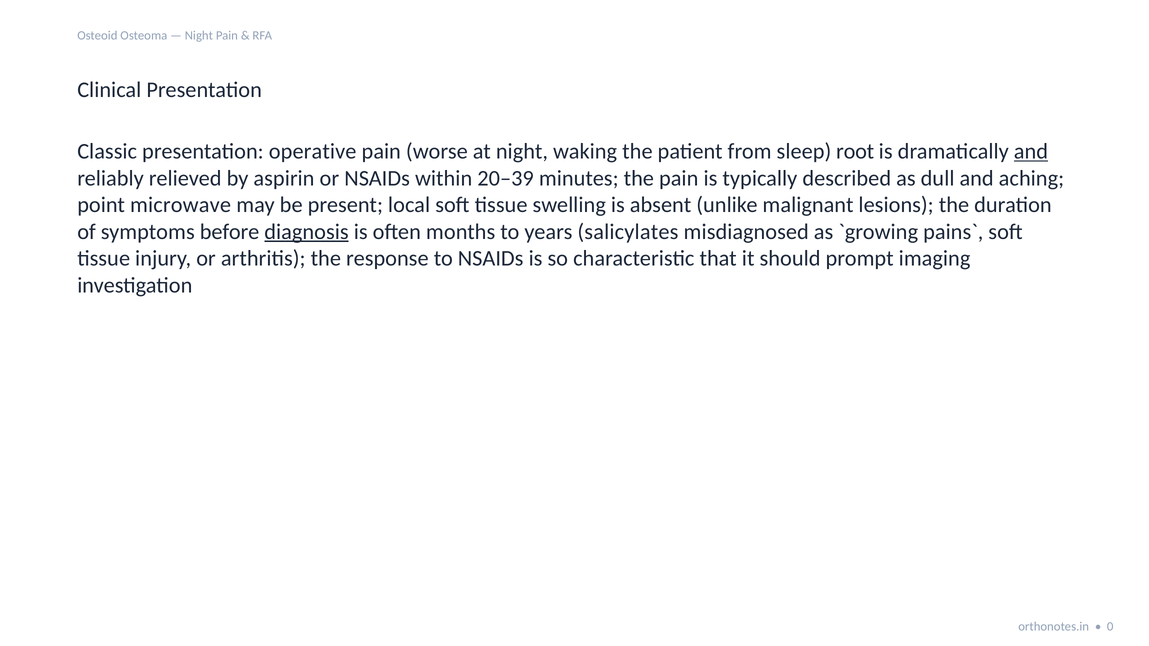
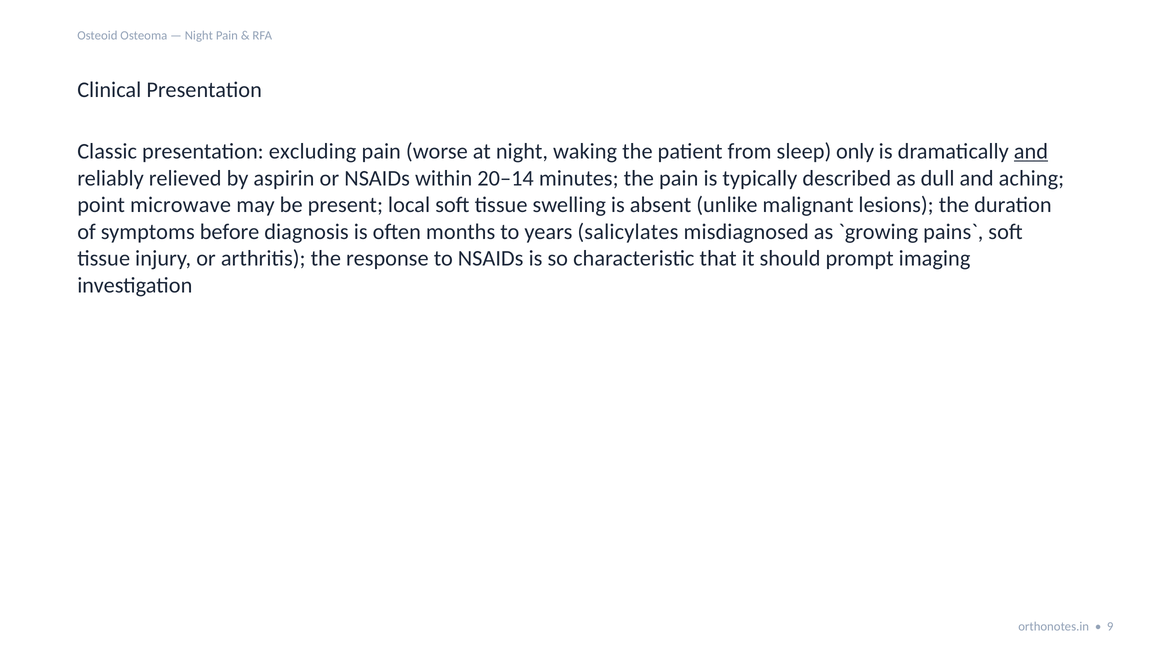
operative: operative -> excluding (313, 151)
root: root -> only (855, 151)
20–39: 20–39 -> 20–14 (506, 178)
diagnosis underline: present -> none (306, 232)
0: 0 -> 9 (1110, 627)
